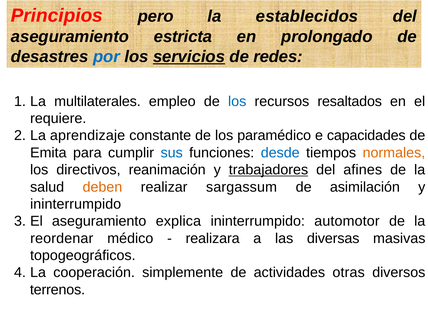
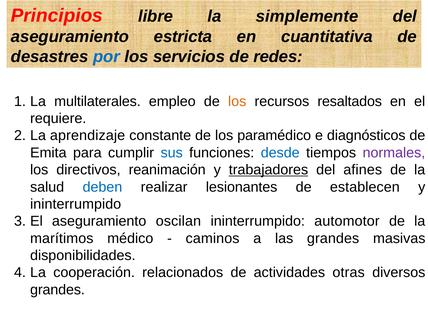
pero: pero -> libre (156, 16)
establecidos: establecidos -> simplemente (307, 16)
prolongado: prolongado -> cuantitativa (327, 37)
servicios underline: present -> none (189, 57)
los colour: blue -> orange (237, 101)
capacidades: capacidades -> diagnósticos (366, 136)
normales colour: orange -> purple (394, 153)
deben colour: orange -> blue (102, 187)
sargassum: sargassum -> lesionantes (242, 187)
asimilación: asimilación -> establecen (365, 187)
explica: explica -> oscilan (178, 221)
reordenar: reordenar -> marítimos (62, 238)
realizara: realizara -> caminos (213, 238)
las diversas: diversas -> grandes (333, 238)
topogeográficos: topogeográficos -> disponibilidades (83, 255)
simplemente: simplemente -> relacionados (183, 273)
terrenos: terrenos -> grandes (57, 290)
